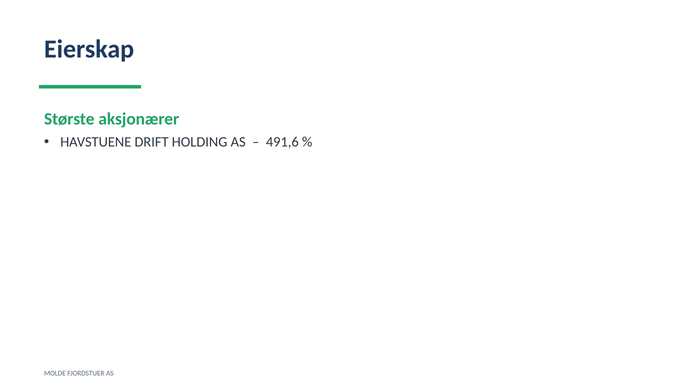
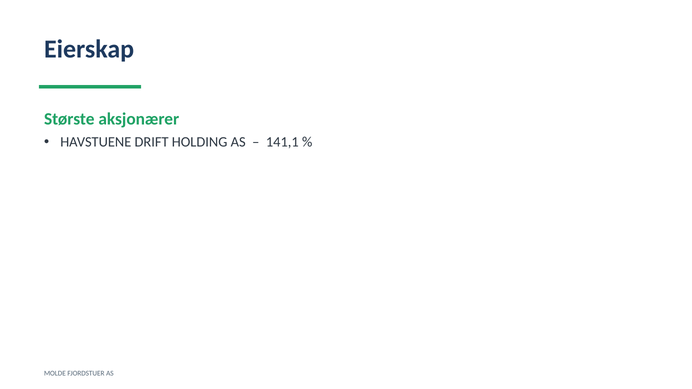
491,6: 491,6 -> 141,1 (282, 142)
